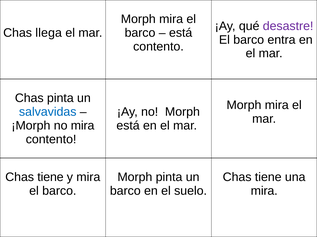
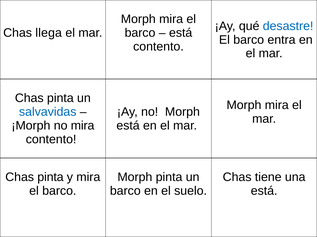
desastre colour: purple -> blue (288, 26)
tiene: tiene -> pinta (50, 178)
mira: mira -> está (264, 191)
